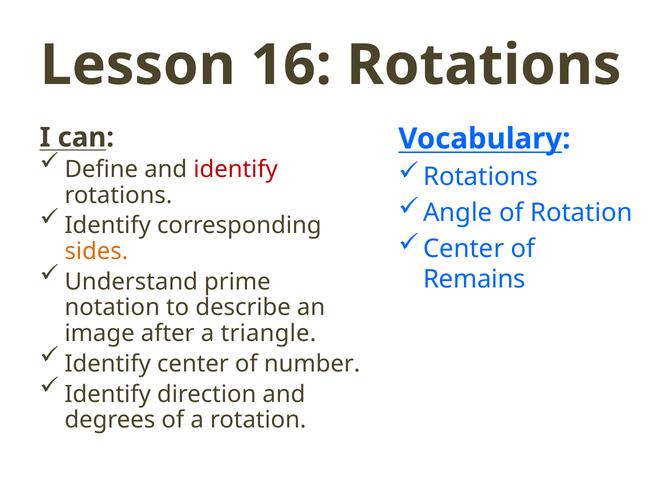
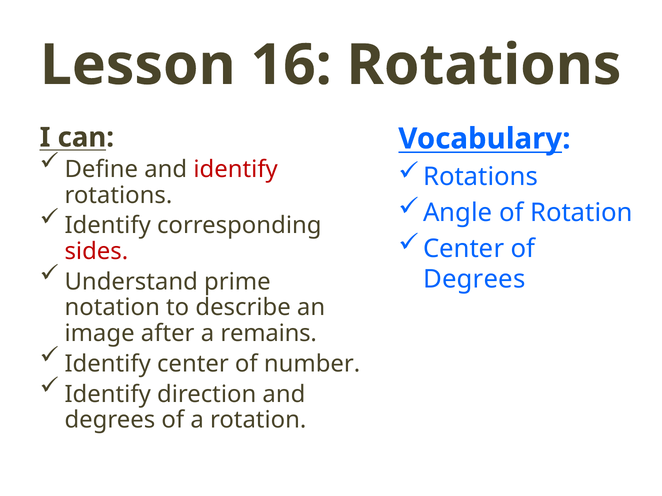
sides colour: orange -> red (96, 252)
Remains: Remains -> Degrees (474, 280)
triangle: triangle -> remains (269, 334)
